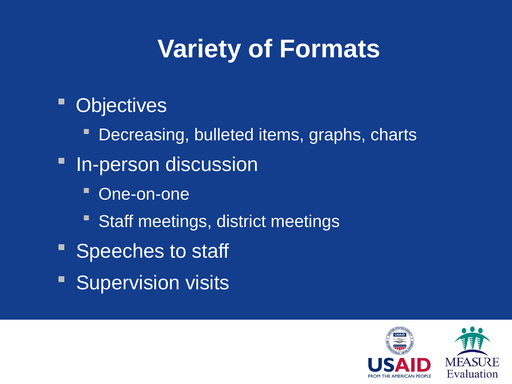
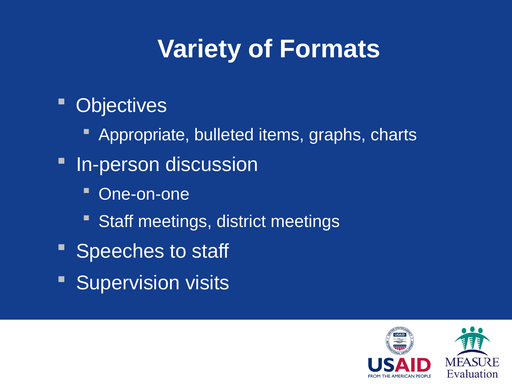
Decreasing: Decreasing -> Appropriate (144, 135)
